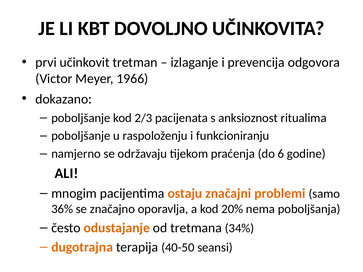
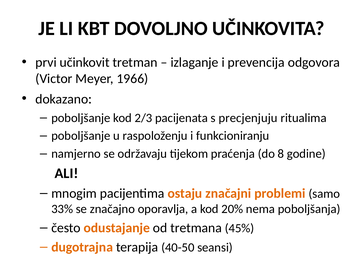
anksioznost: anksioznost -> precjenjuju (248, 118)
6: 6 -> 8 (281, 154)
36%: 36% -> 33% (62, 209)
34%: 34% -> 45% (240, 228)
